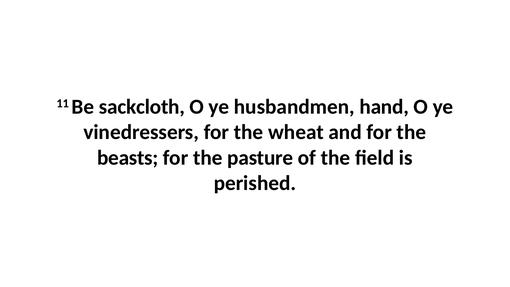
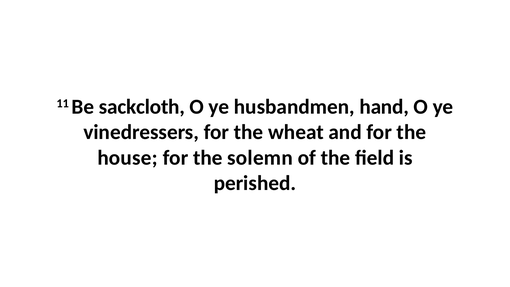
beasts: beasts -> house (128, 158)
pasture: pasture -> solemn (260, 158)
